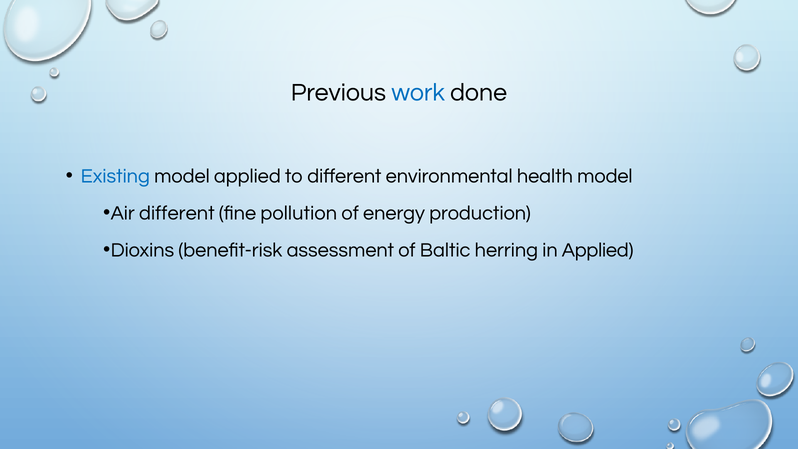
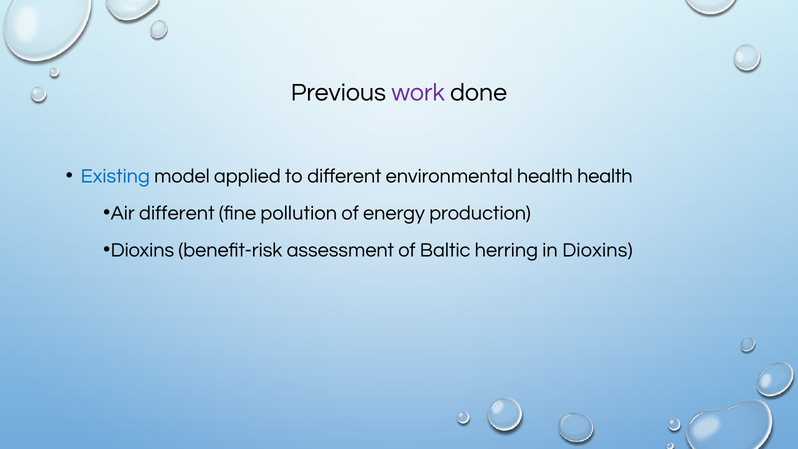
work colour: blue -> purple (418, 93)
health model: model -> health (605, 176)
in Applied: Applied -> Dioxins (597, 250)
